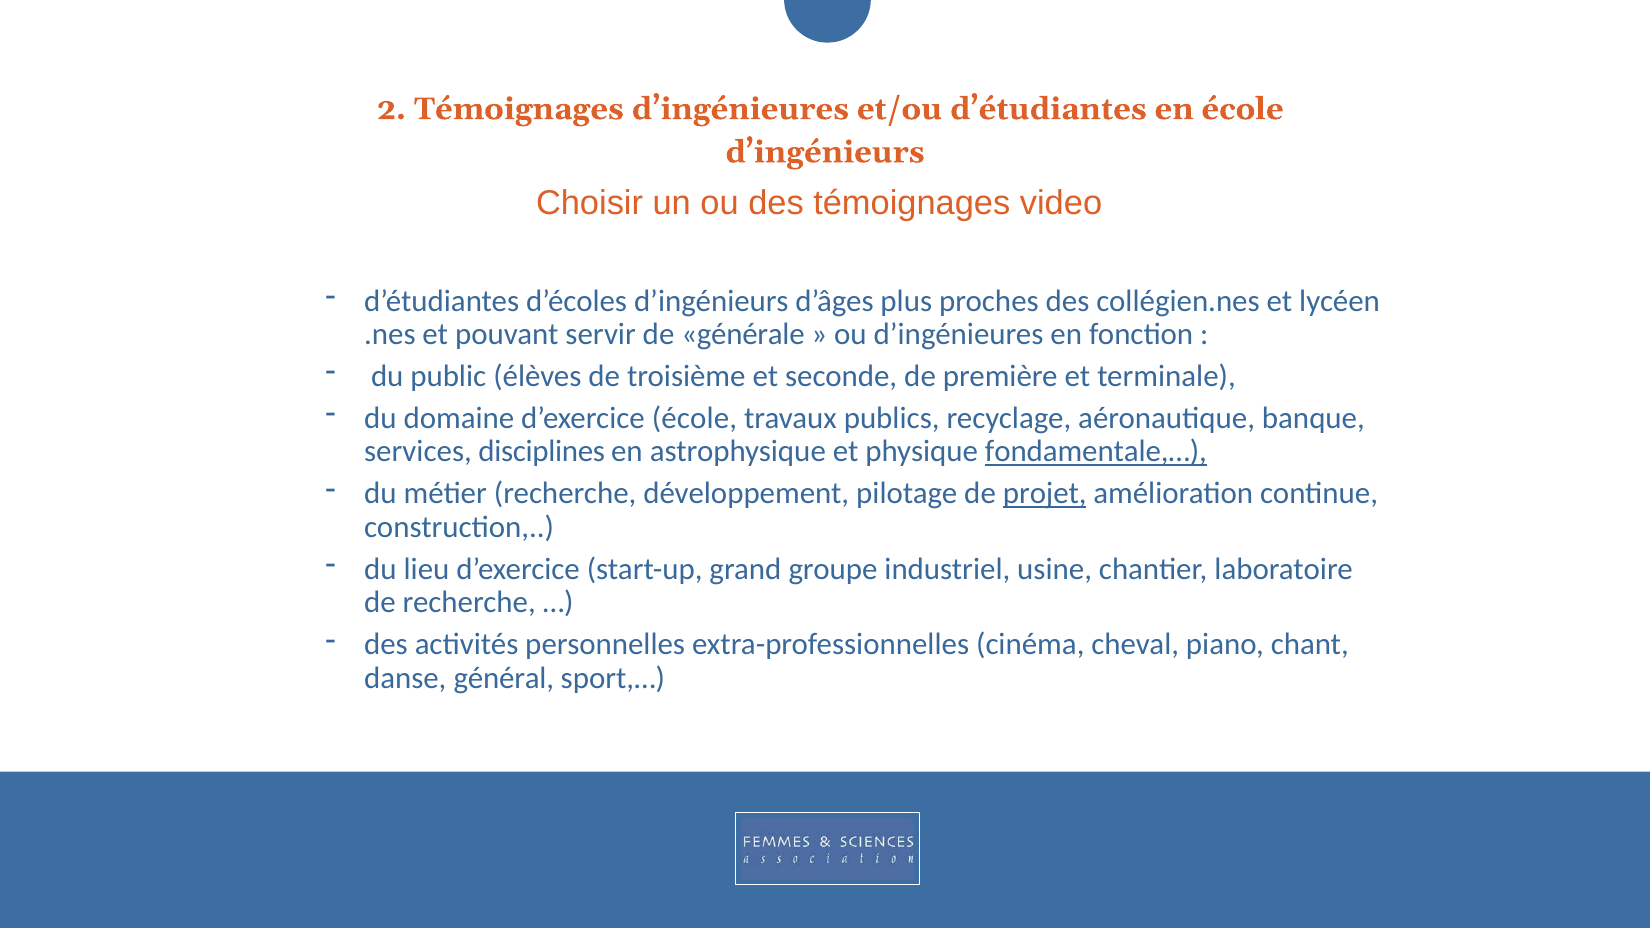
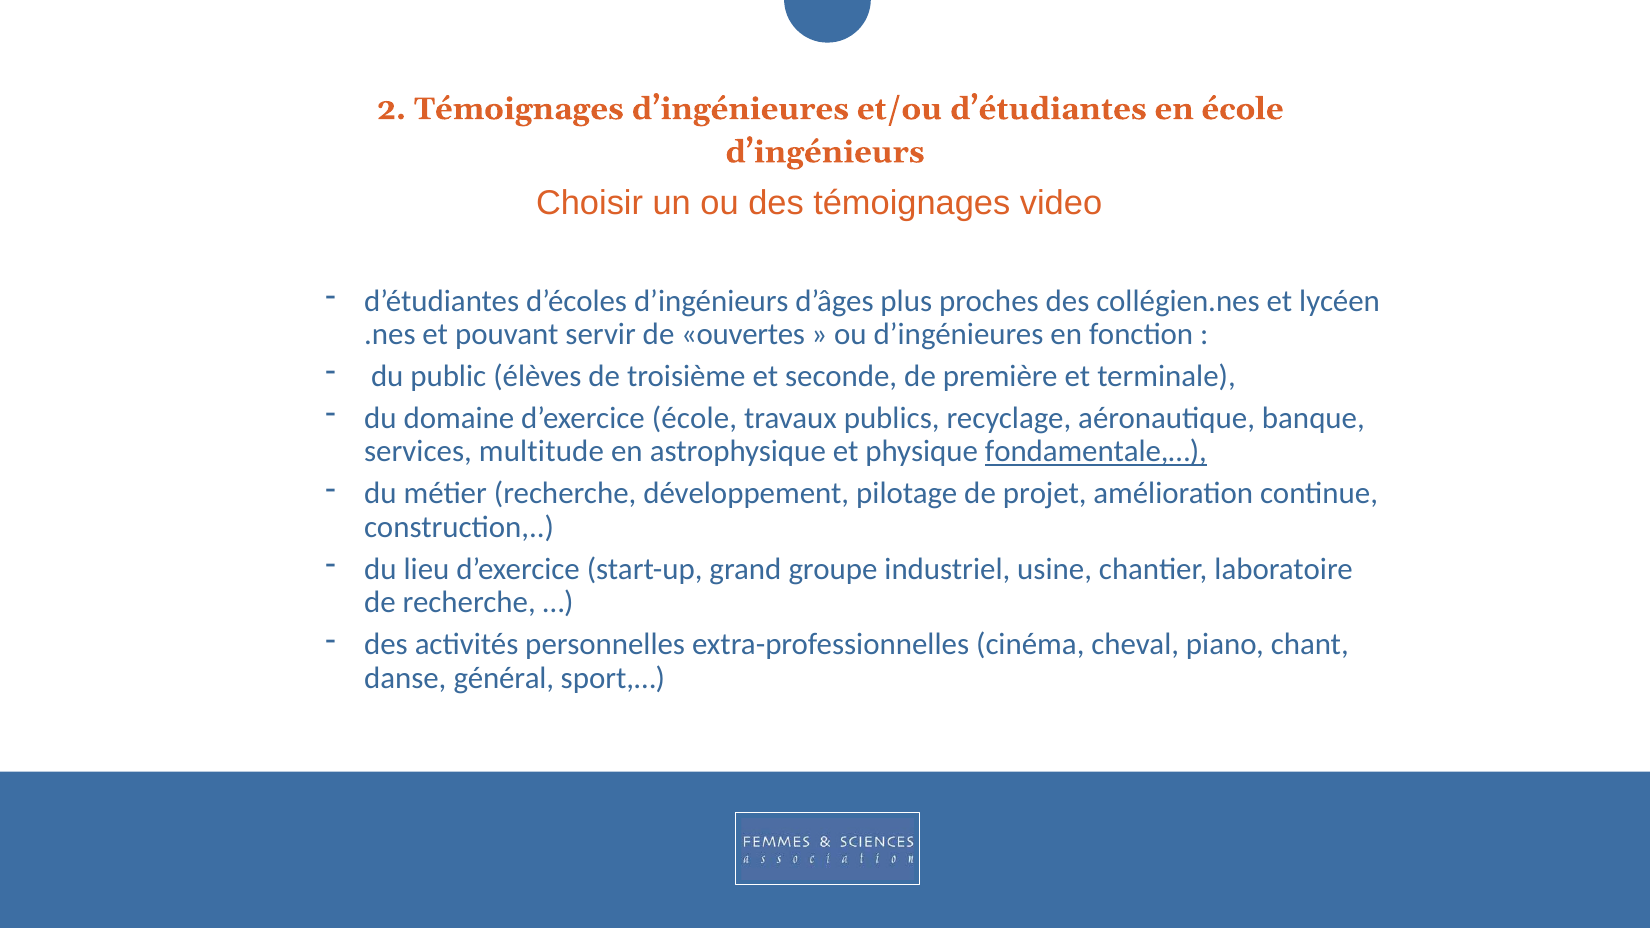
générale: générale -> ouvertes (743, 334)
disciplines: disciplines -> multitude (541, 452)
projet underline: present -> none (1045, 494)
